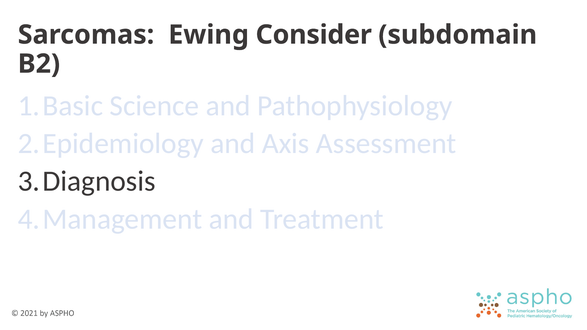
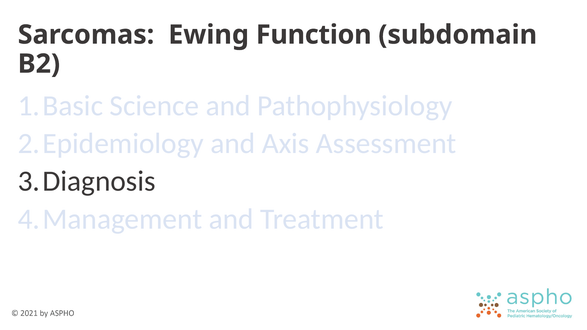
Consider: Consider -> Function (314, 35)
